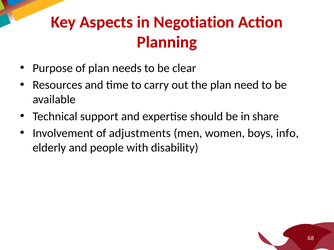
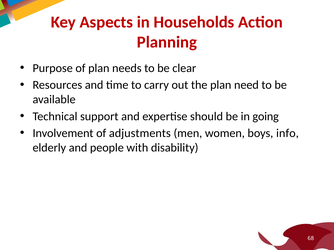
Negotiation: Negotiation -> Households (194, 22)
share: share -> going (266, 117)
